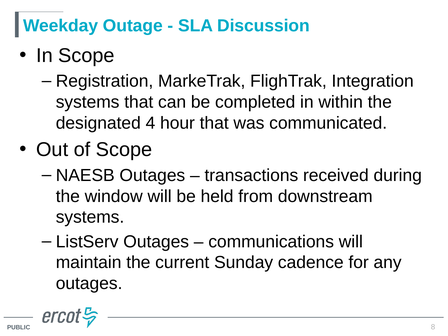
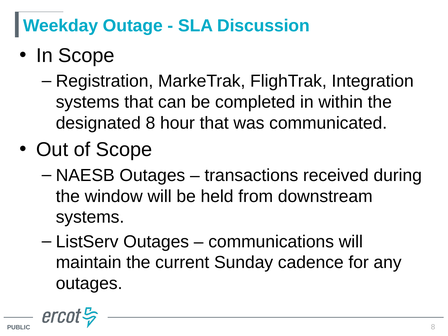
designated 4: 4 -> 8 (150, 123)
